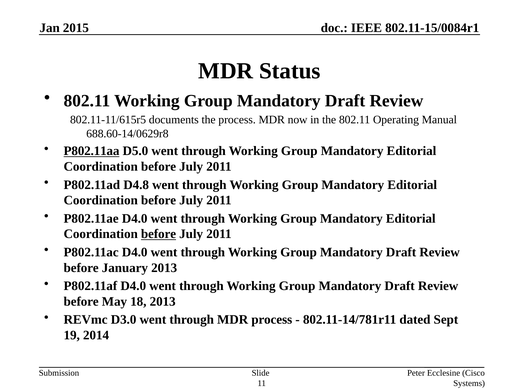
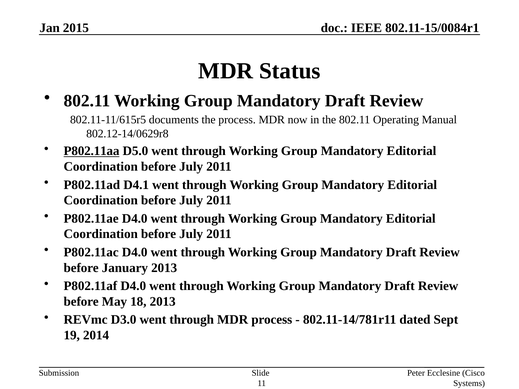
688.60-14/0629r8: 688.60-14/0629r8 -> 802.12-14/0629r8 (127, 134)
D4.8: D4.8 -> D4.1 (136, 185)
before underline: present -> none (159, 234)
